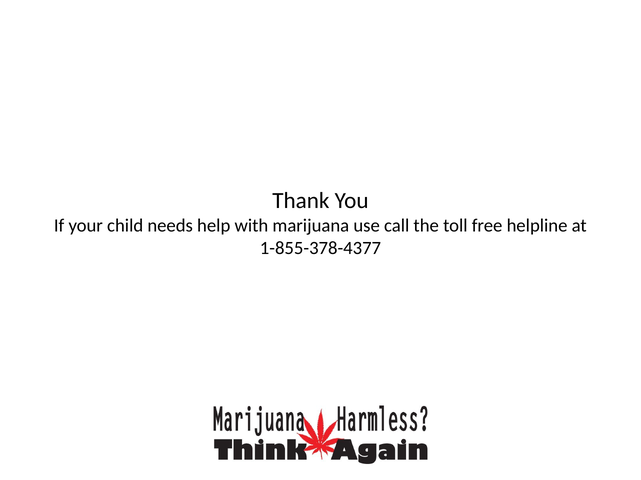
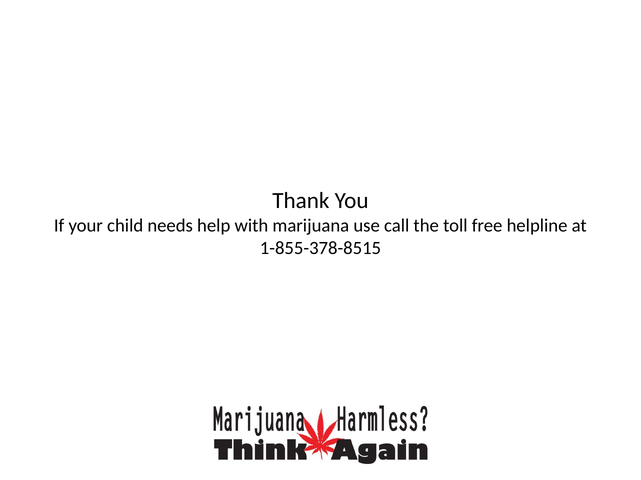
1-855-378-4377: 1-855-378-4377 -> 1-855-378-8515 (320, 248)
